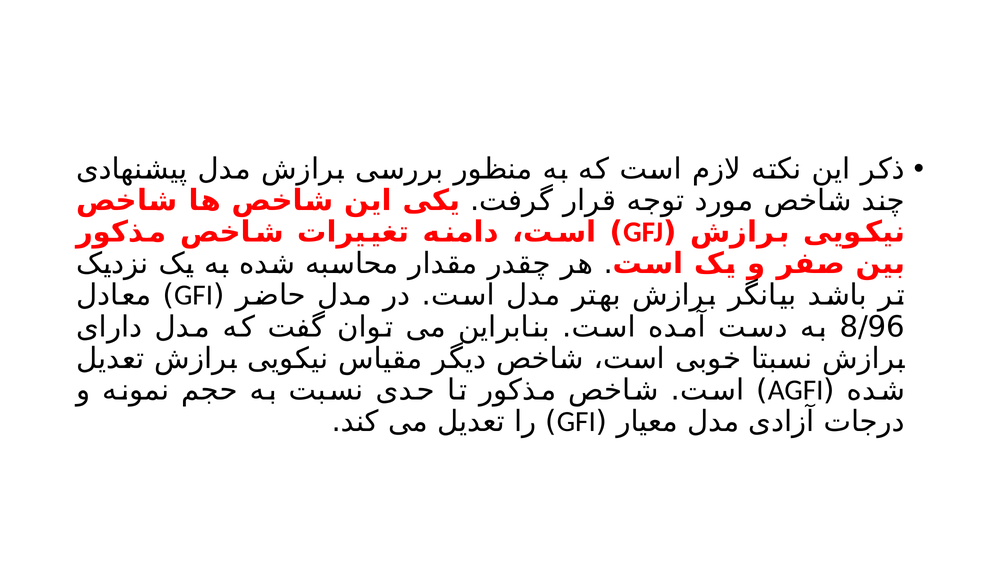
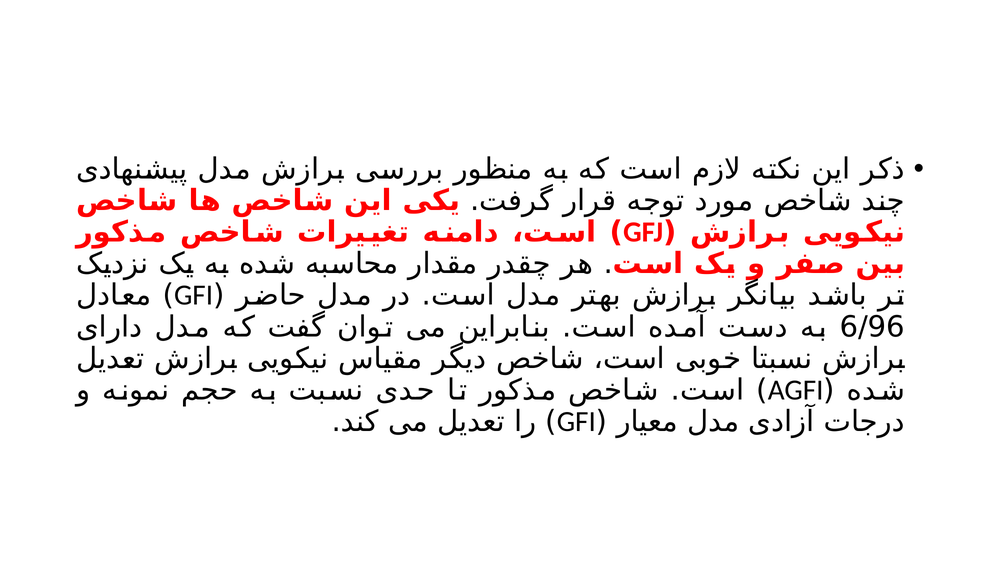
8/96: 8/96 -> 6/96 (872, 327)
